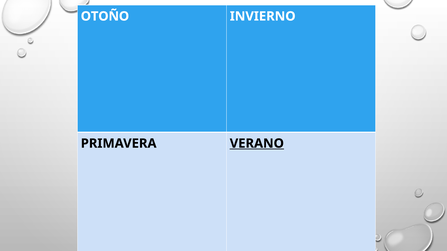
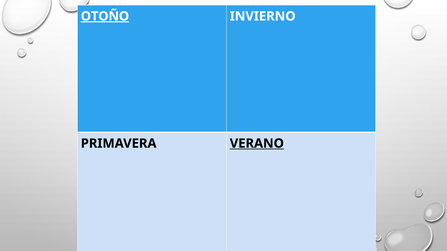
OTOÑO underline: none -> present (105, 16)
